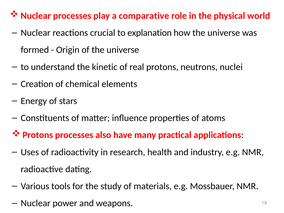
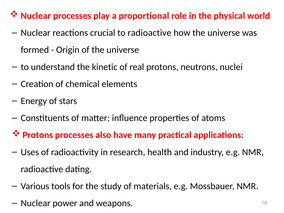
comparative: comparative -> proportional (144, 16)
to explanation: explanation -> radioactive (149, 33)
